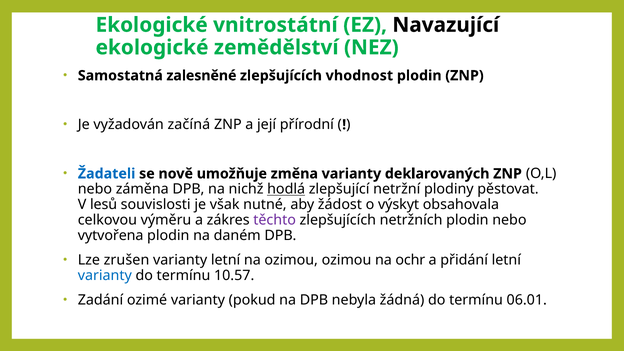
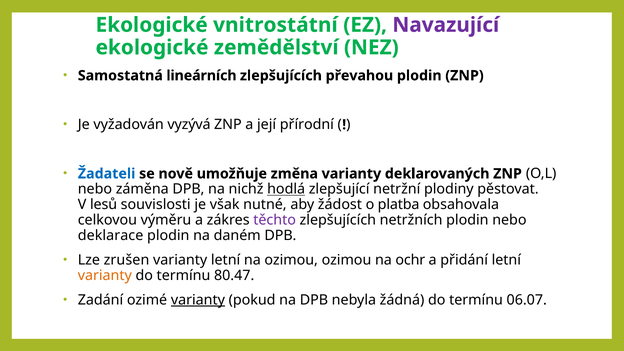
Navazující colour: black -> purple (446, 25)
zalesněné: zalesněné -> lineárních (201, 76)
vhodnost: vhodnost -> převahou (359, 76)
začíná: začíná -> vyzývá (189, 125)
výskyt: výskyt -> platba (399, 205)
vytvořena: vytvořena -> deklarace (111, 235)
varianty colour: blue -> orange (105, 275)
10.57: 10.57 -> 80.47 (234, 275)
varianty underline: none -> present (198, 300)
06.01: 06.01 -> 06.07 (527, 300)
